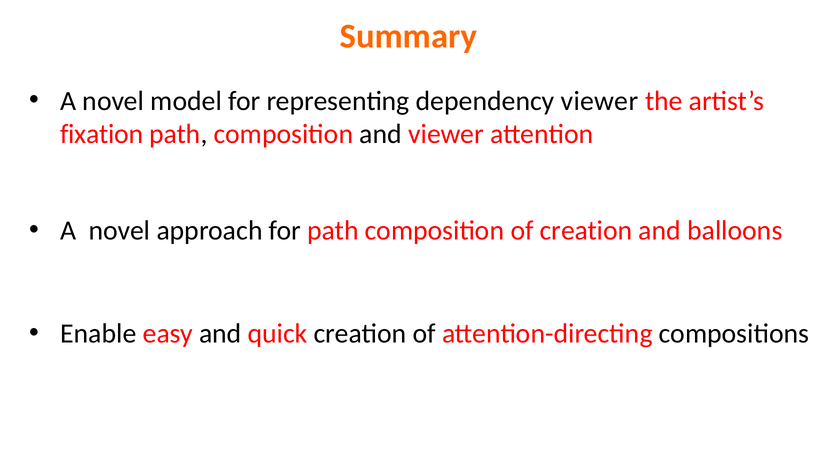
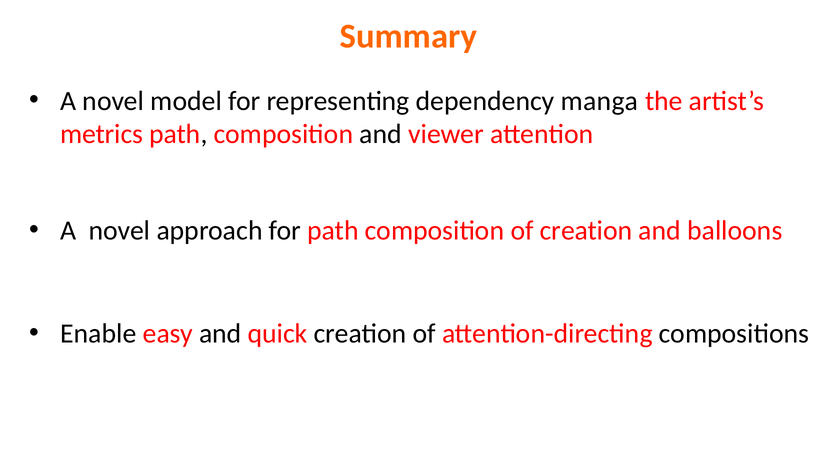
dependency viewer: viewer -> manga (600, 101)
fixation: fixation -> metrics (102, 134)
